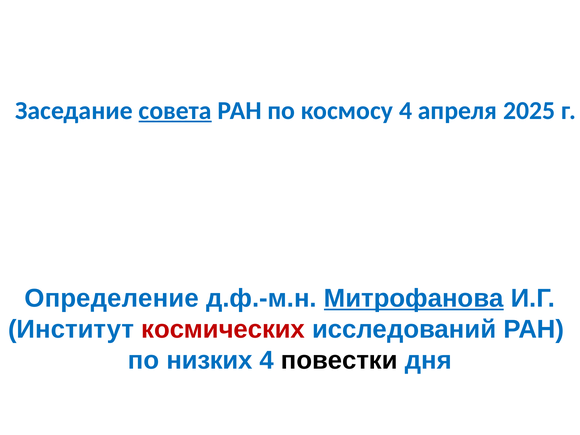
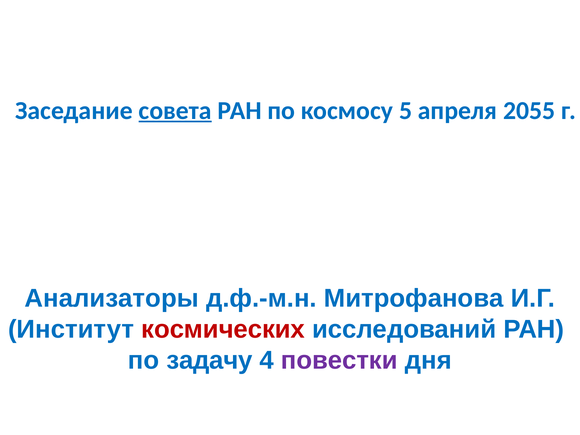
космосу 4: 4 -> 5 (406, 111)
2025: 2025 -> 2055 (529, 111)
Определение: Определение -> Анализаторы (112, 298)
Митрофанова underline: present -> none (414, 298)
низких: низких -> задачу (209, 360)
повестки colour: black -> purple (339, 360)
